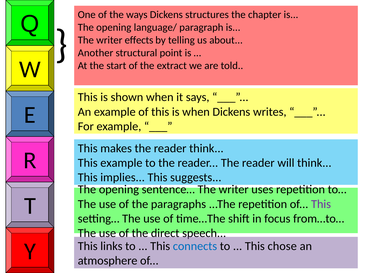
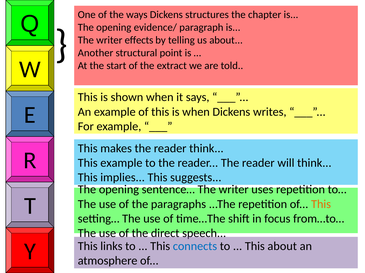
language/: language/ -> evidence/ (155, 27)
This colour: purple -> orange (321, 205)
This chose: chose -> about (282, 247)
